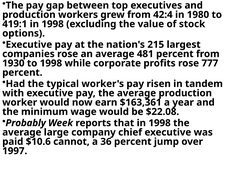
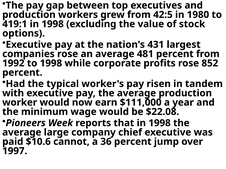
42:4: 42:4 -> 42:5 (163, 15)
215: 215 -> 431 (156, 45)
1930: 1930 -> 1992 (13, 63)
777: 777 -> 852 (210, 63)
$163,361: $163,361 -> $111,000 (141, 103)
Probably: Probably -> Pioneers (26, 123)
